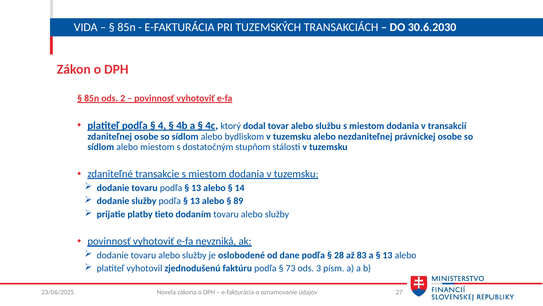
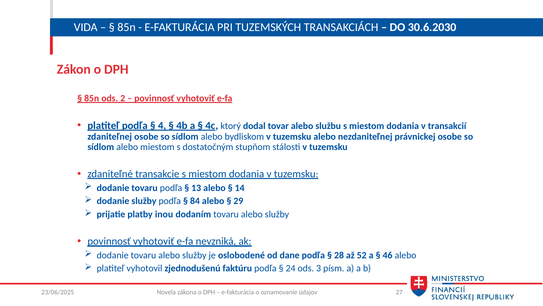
13: 13 -> 84 (195, 201)
89: 89 -> 29 (238, 201)
tieto: tieto -> inou (164, 214)
83: 83 -> 52 (362, 255)
13: 13 -> 46 (387, 255)
73: 73 -> 24 (291, 268)
